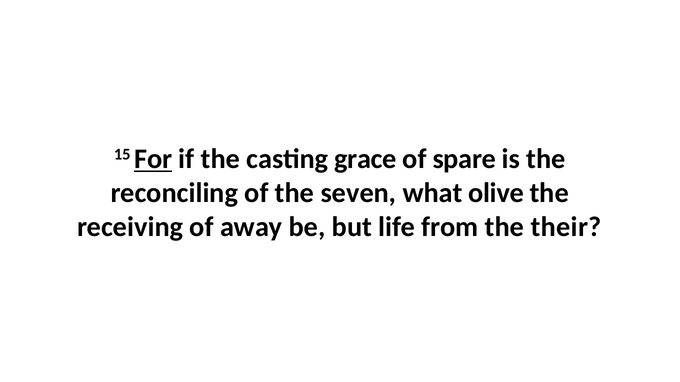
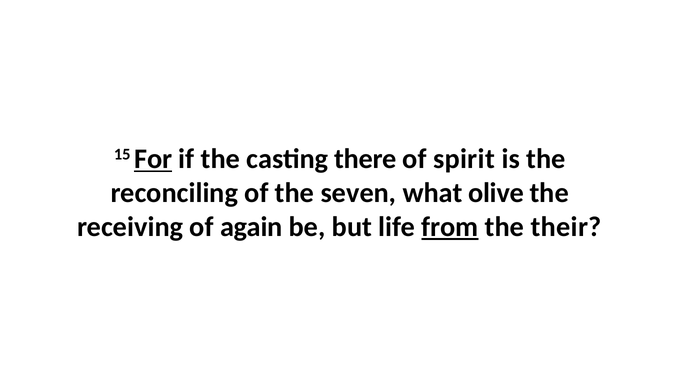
grace: grace -> there (365, 159)
spare: spare -> spirit (464, 159)
away: away -> again (251, 227)
from underline: none -> present (450, 227)
